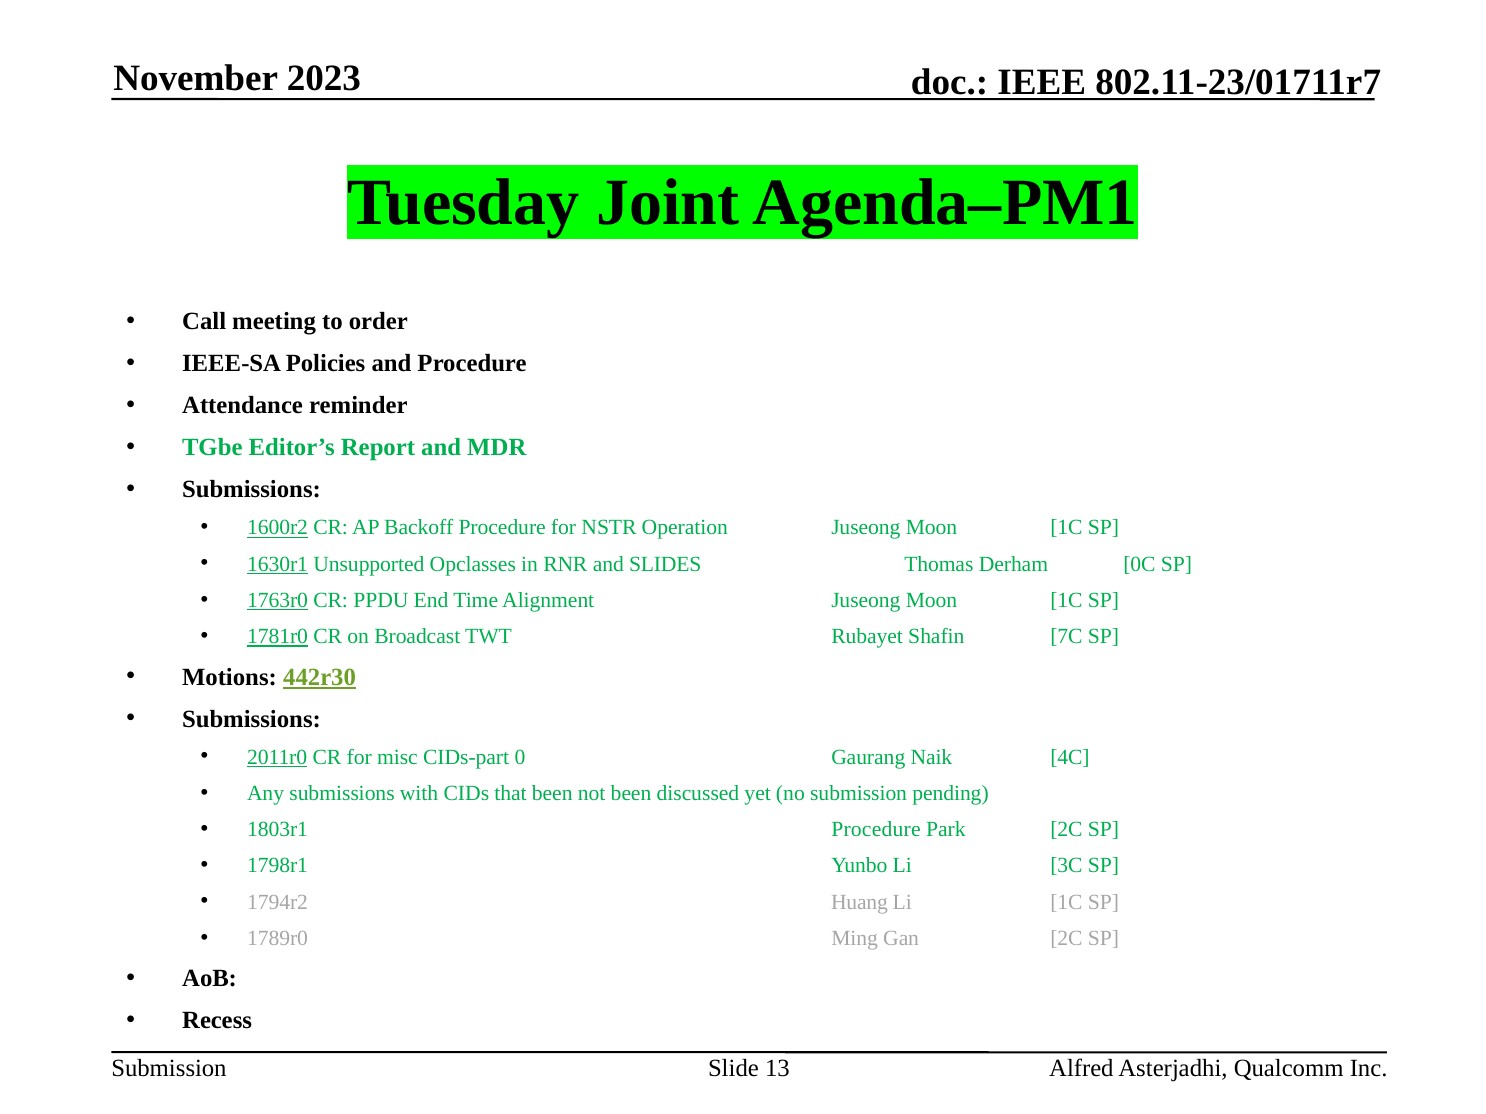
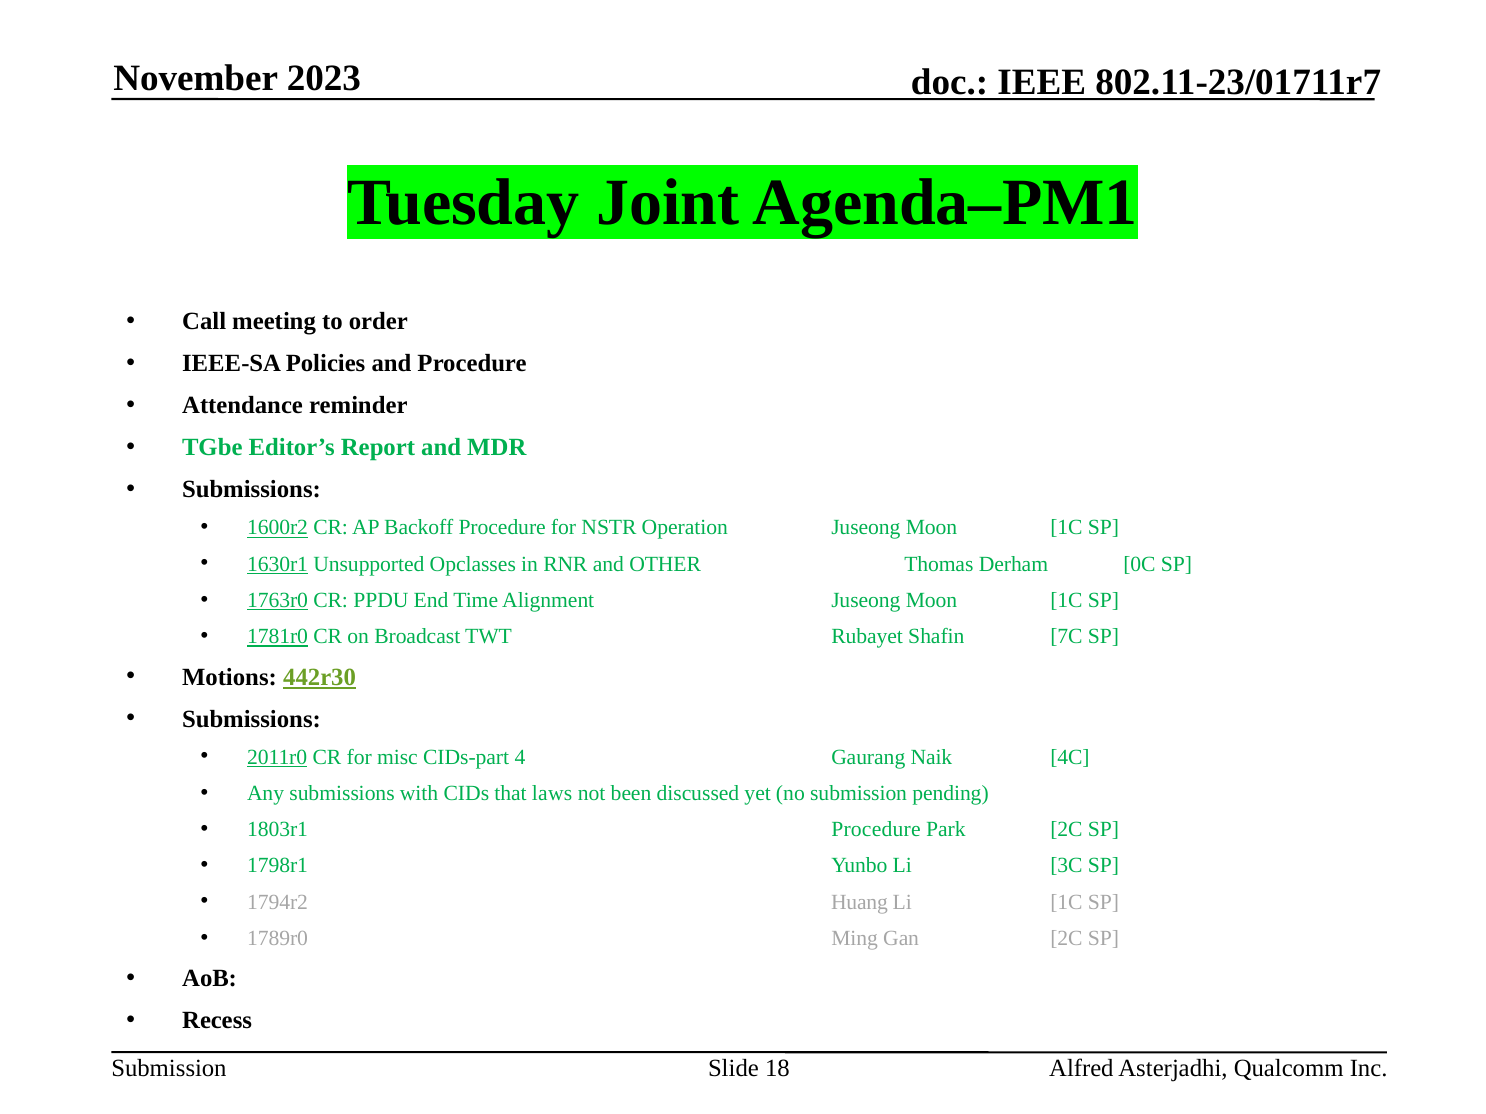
SLIDES: SLIDES -> OTHER (665, 564)
0: 0 -> 4 (520, 757)
that been: been -> laws (552, 794)
13: 13 -> 18 (777, 1069)
